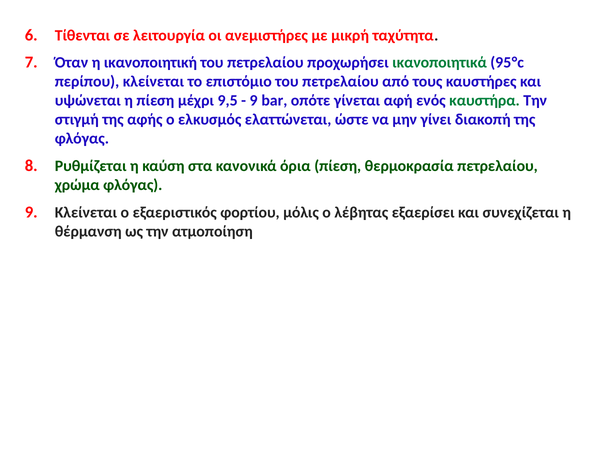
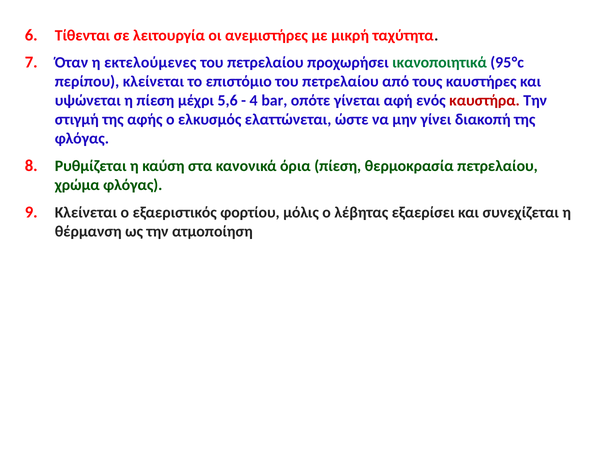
ικανοποιητική: ικανοποιητική -> εκτελούμενες (150, 63)
9,5: 9,5 -> 5,6 (228, 101)
9: 9 -> 4 (254, 101)
καυστήρα colour: green -> red (485, 101)
